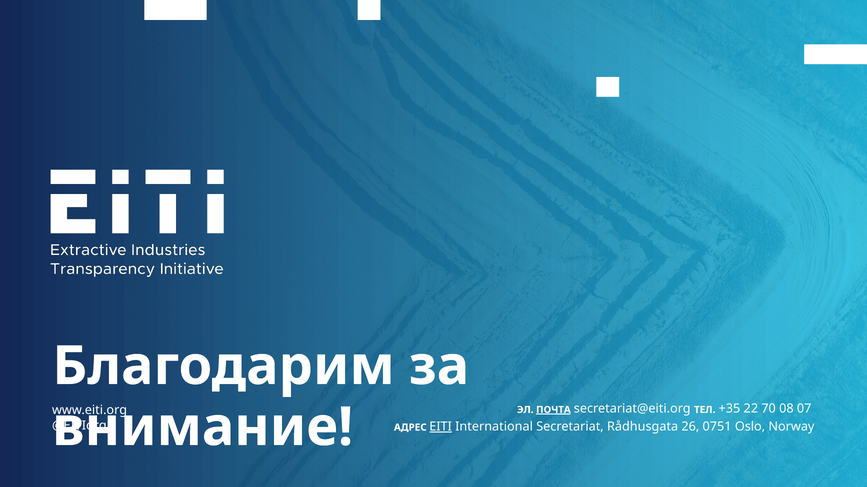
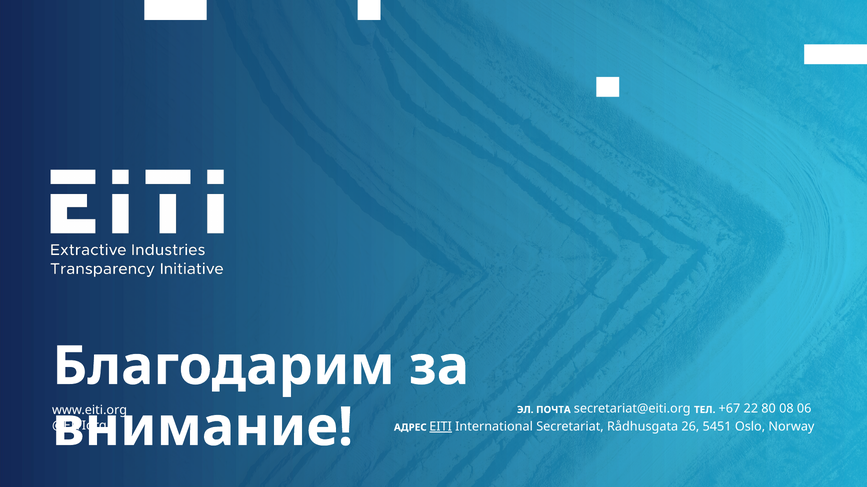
ПОЧТА underline: present -> none (553, 410)
+35: +35 -> +67 (729, 409)
70: 70 -> 80 (769, 409)
07: 07 -> 06 (804, 409)
0751: 0751 -> 5451 (717, 427)
